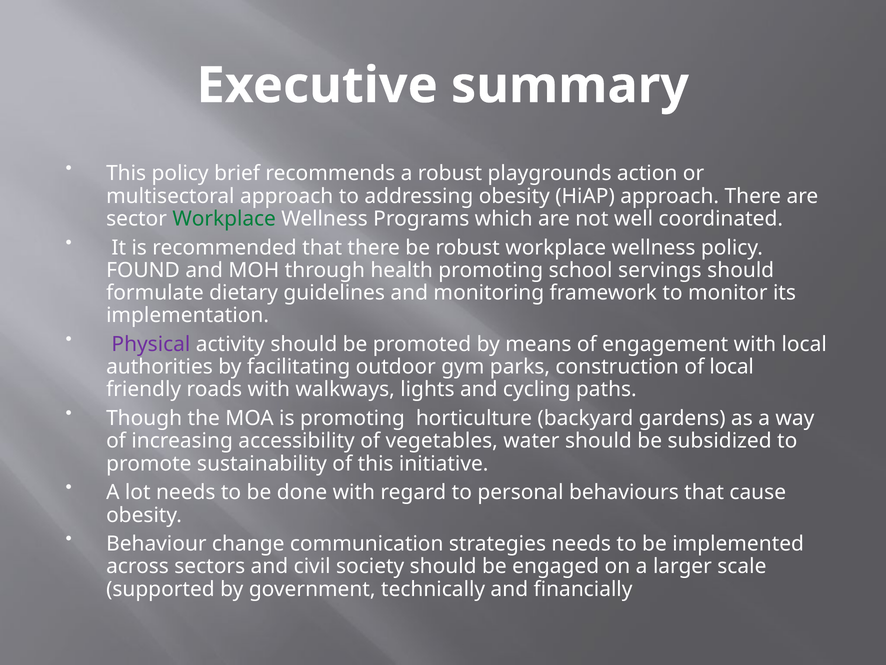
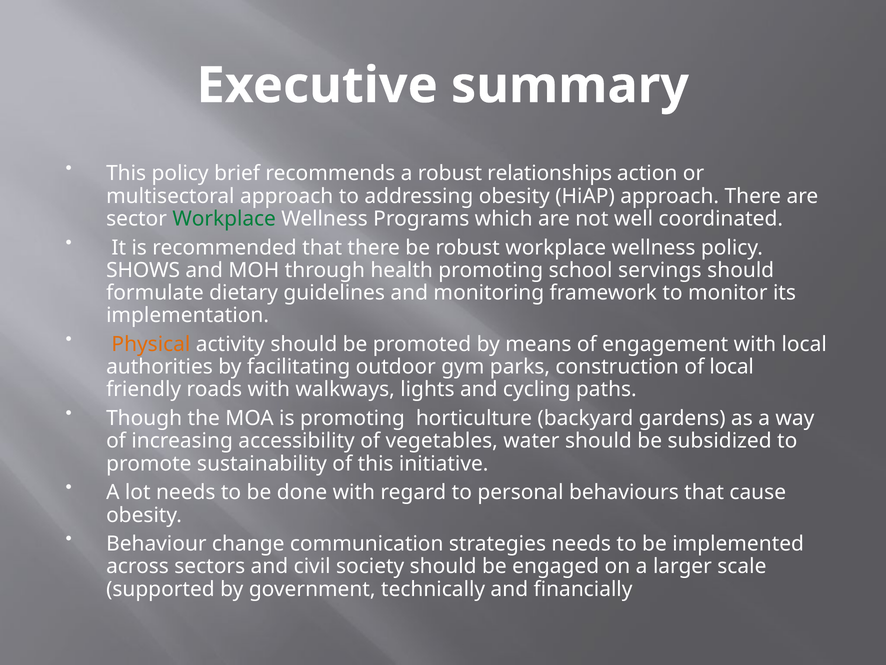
playgrounds: playgrounds -> relationships (550, 173)
FOUND: FOUND -> SHOWS (143, 270)
Physical colour: purple -> orange (151, 344)
